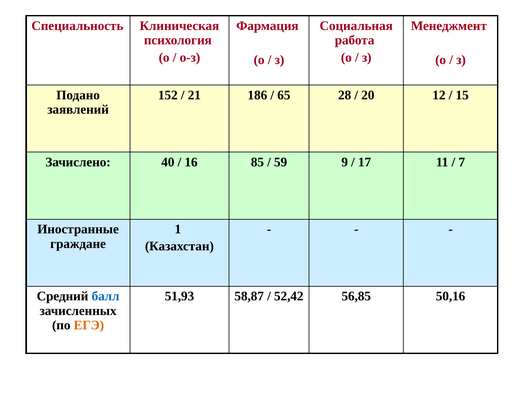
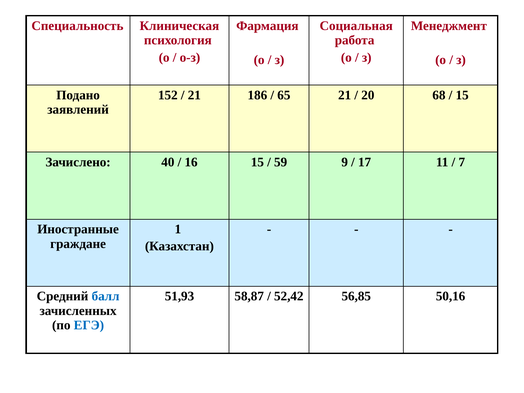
65 28: 28 -> 21 (345, 95)
12: 12 -> 68 (439, 95)
16 85: 85 -> 15 (257, 162)
ЕГЭ colour: orange -> blue (89, 325)
